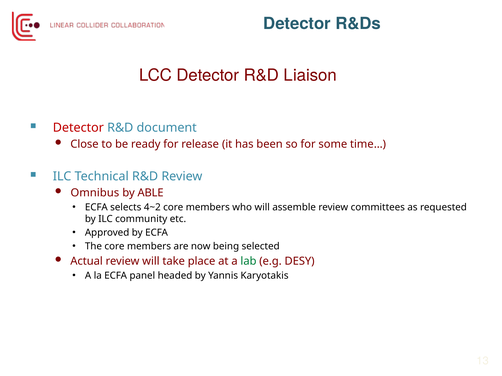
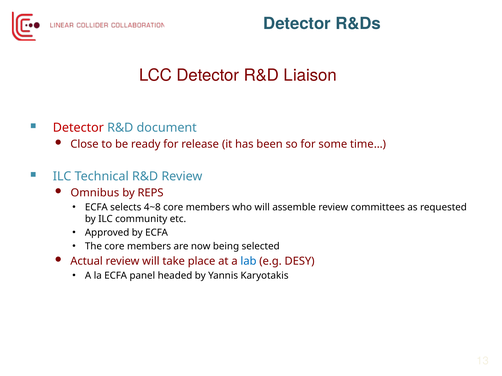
ABLE: ABLE -> REPS (150, 193)
4~2: 4~2 -> 4~8 (152, 207)
lab colour: green -> blue (248, 261)
